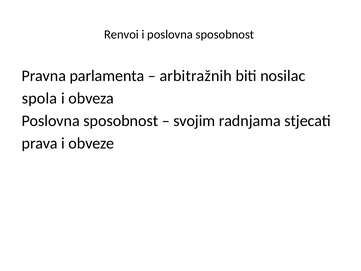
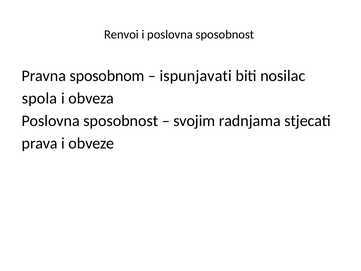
parlamenta: parlamenta -> sposobnom (107, 76)
arbitražnih: arbitražnih -> ispunjavati (196, 76)
